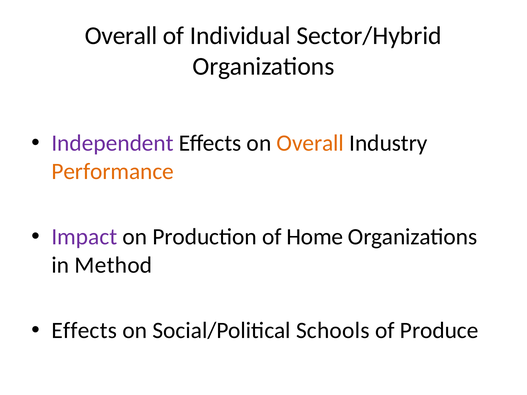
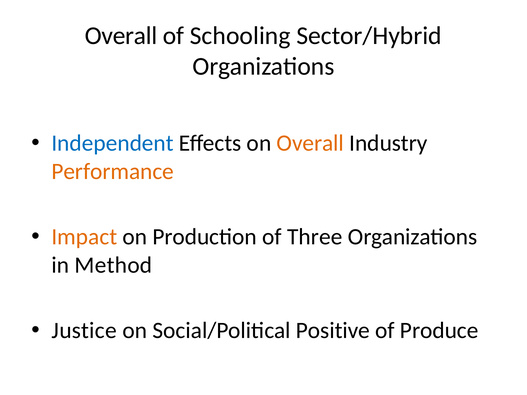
Individual: Individual -> Schooling (240, 36)
Independent colour: purple -> blue (113, 143)
Impact colour: purple -> orange (84, 237)
Home: Home -> Three (315, 237)
Effects: Effects -> Justice (84, 331)
Schools: Schools -> Positive (333, 331)
